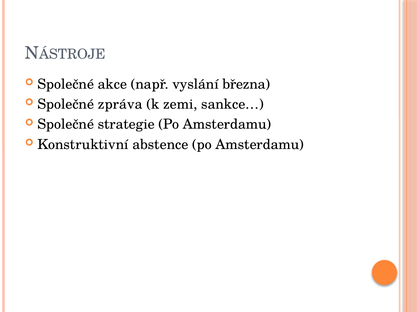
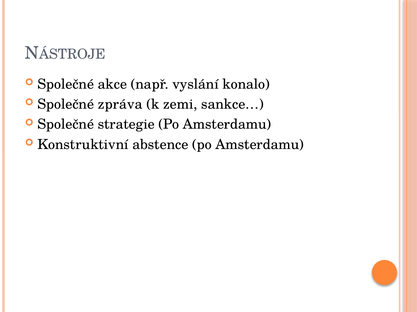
března: března -> konalo (246, 84)
